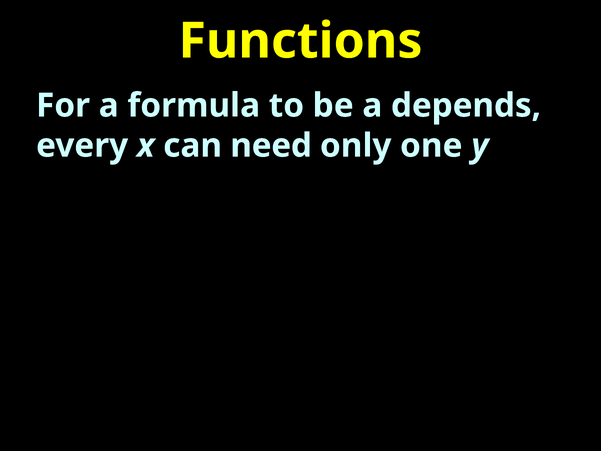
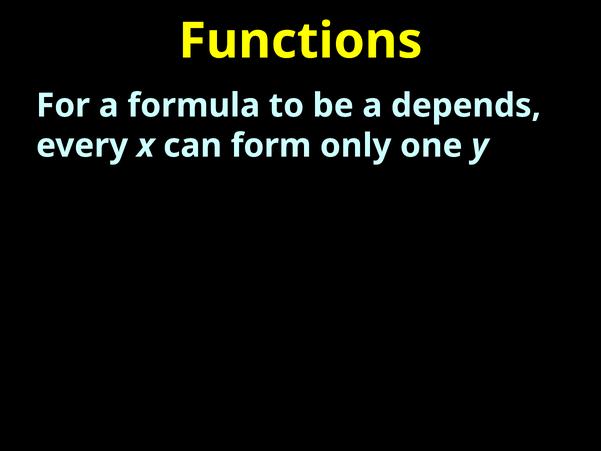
need: need -> form (271, 146)
